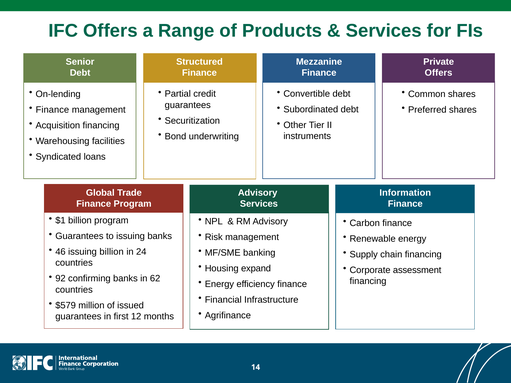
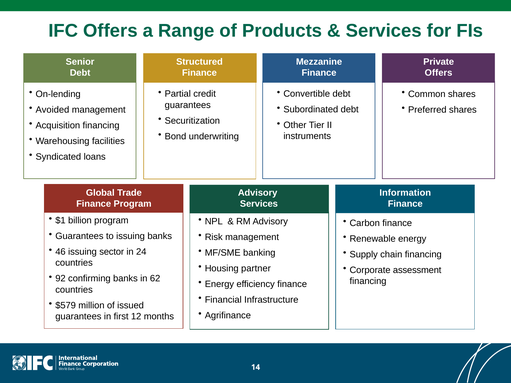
Finance: Finance -> Avoided (52, 110)
issuing billion: billion -> sector (112, 252)
expand: expand -> partner (256, 269)
